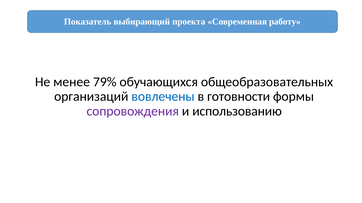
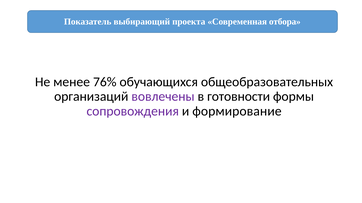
работу: работу -> отбора (285, 22)
79%: 79% -> 76% (105, 82)
вовлечены colour: blue -> purple (163, 97)
использованию: использованию -> формирование (237, 111)
